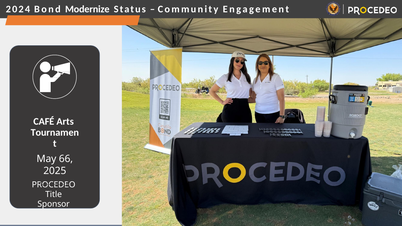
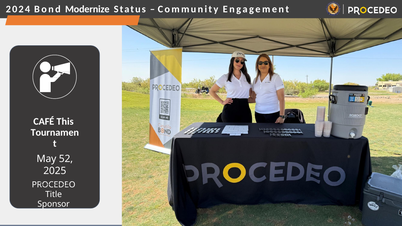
Arts: Arts -> This (65, 122)
66: 66 -> 52 (66, 159)
